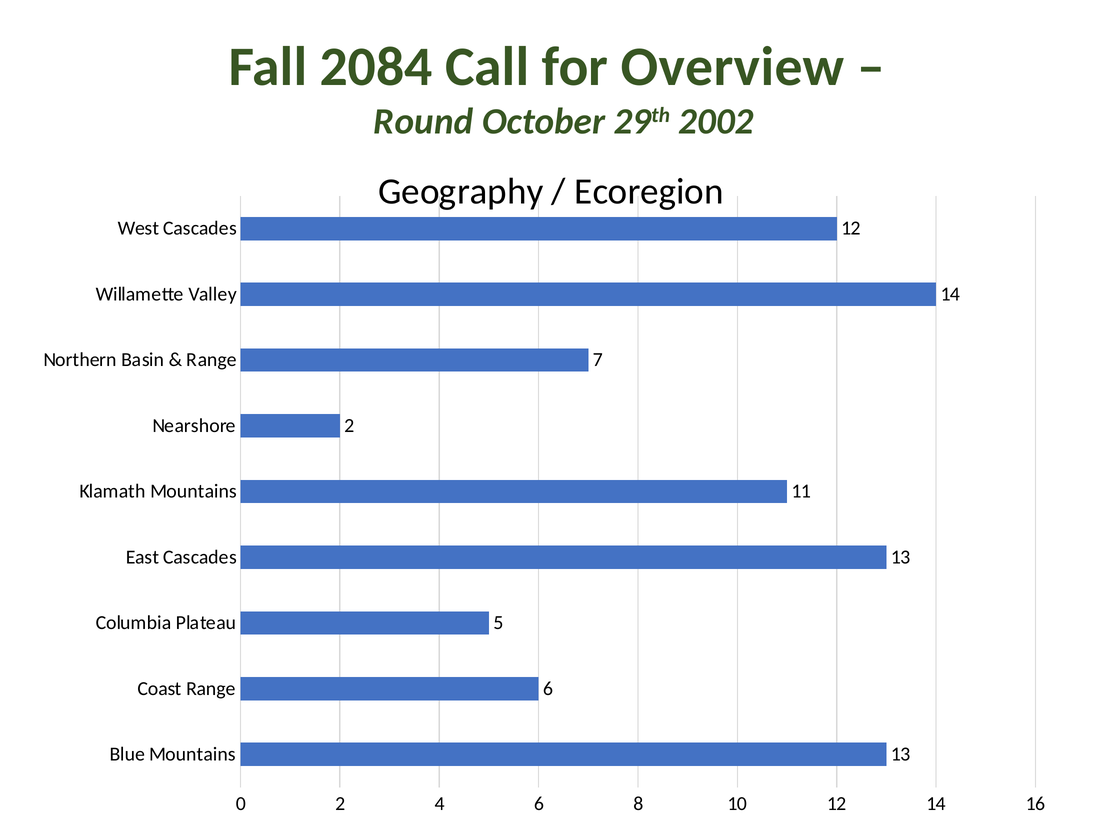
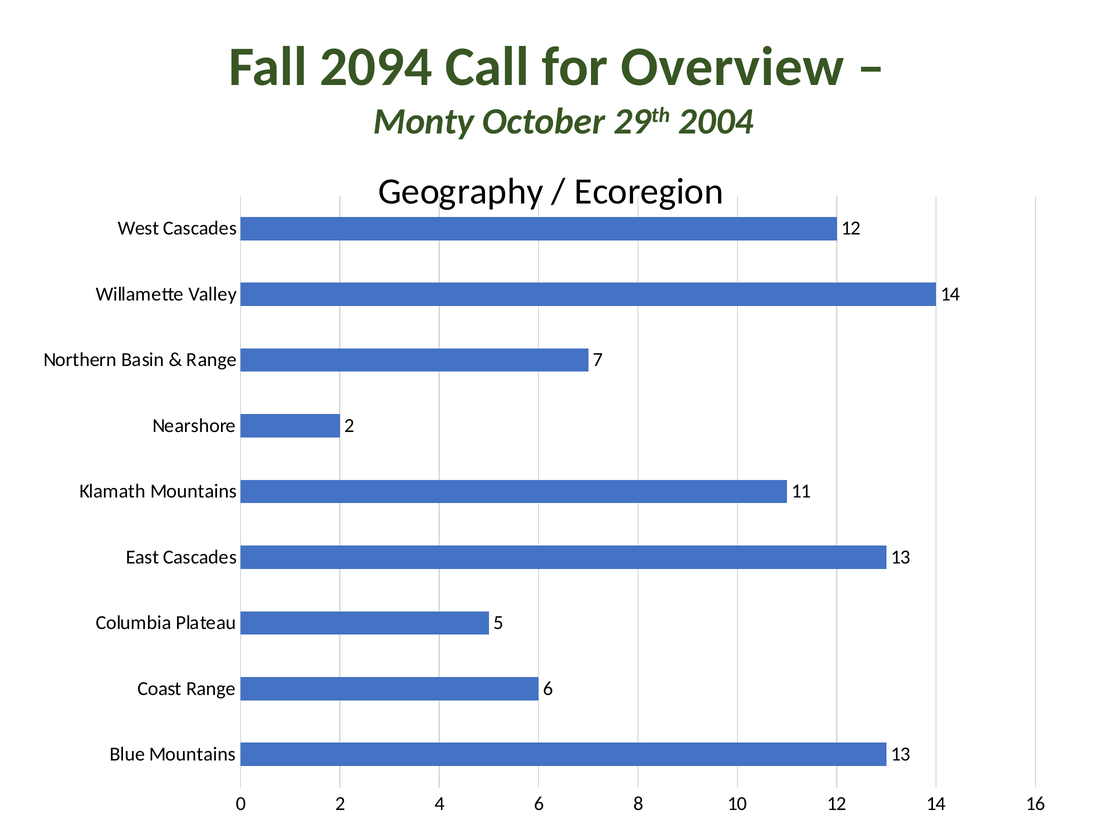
2084: 2084 -> 2094 (376, 67)
Round: Round -> Monty (424, 121)
2002: 2002 -> 2004 (716, 121)
